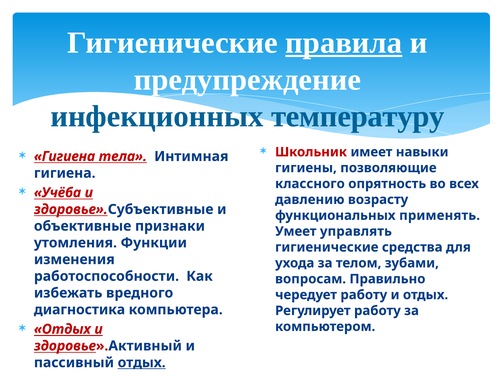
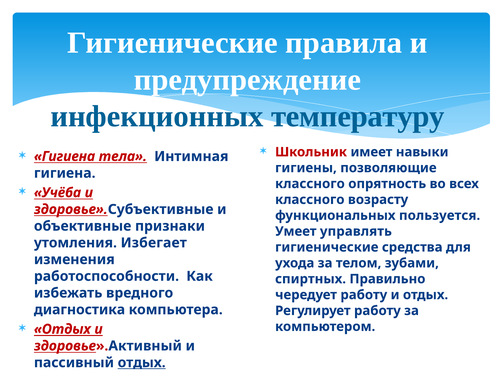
правила underline: present -> none (344, 43)
давлению: давлению -> классного (310, 200)
применять: применять -> пользуется (440, 216)
Функции: Функции -> Избегает (154, 243)
вопросам: вопросам -> спиртных (311, 279)
